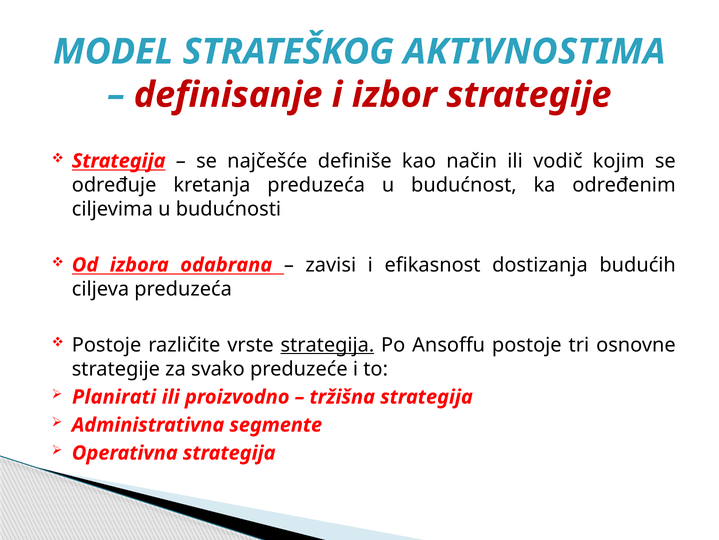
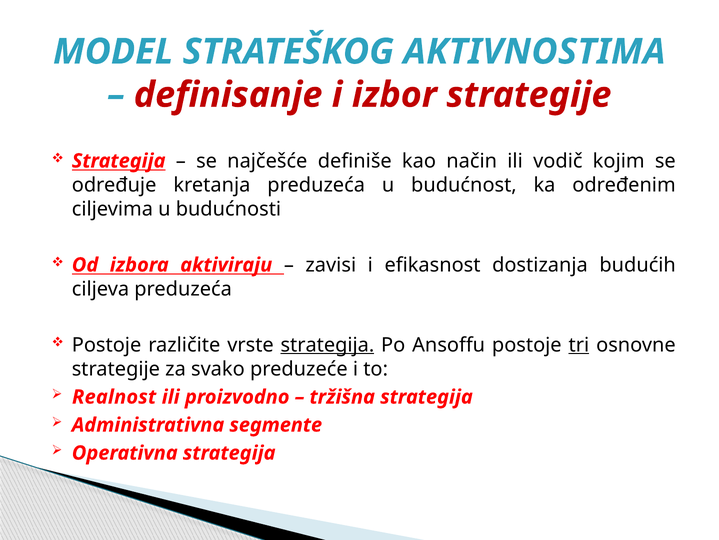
odabrana: odabrana -> aktiviraju (226, 265)
tri underline: none -> present (579, 345)
Planirati: Planirati -> Realnost (114, 396)
